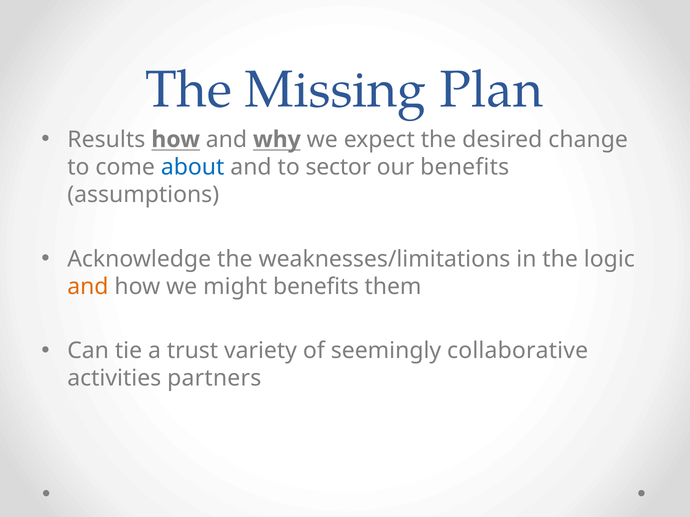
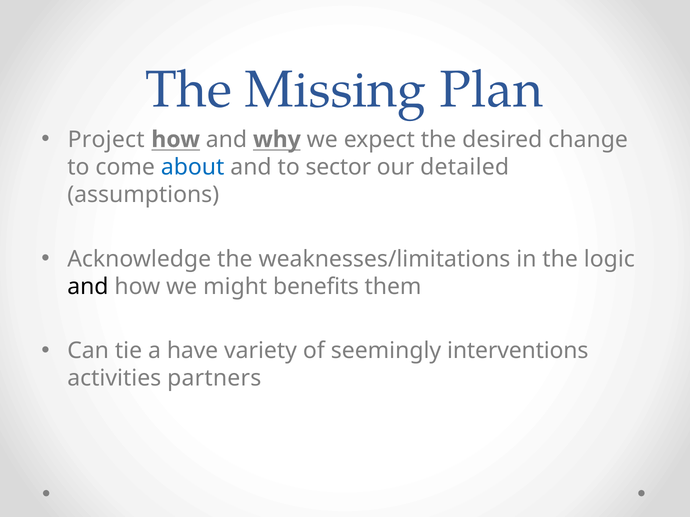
Results: Results -> Project (106, 140)
our benefits: benefits -> detailed (465, 167)
and colour: orange -> black (88, 287)
trust: trust -> have (193, 351)
collaborative: collaborative -> interventions (518, 351)
